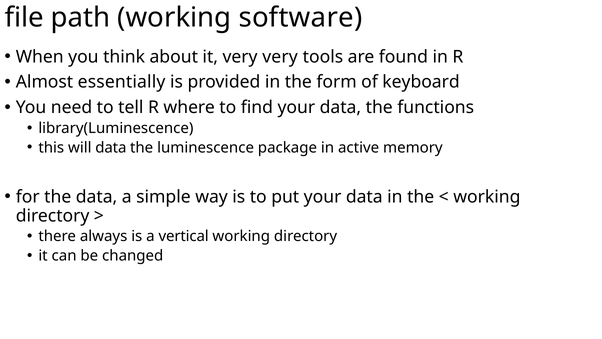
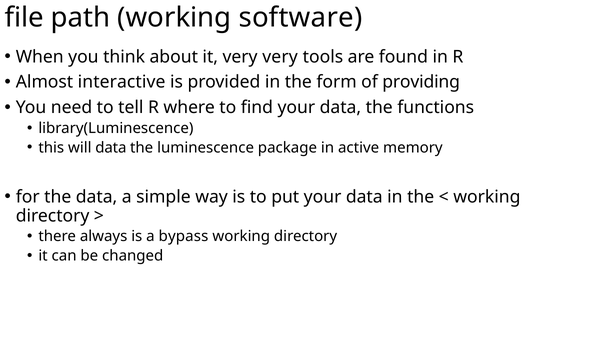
essentially: essentially -> interactive (122, 82)
keyboard: keyboard -> providing (421, 82)
vertical: vertical -> bypass (183, 236)
